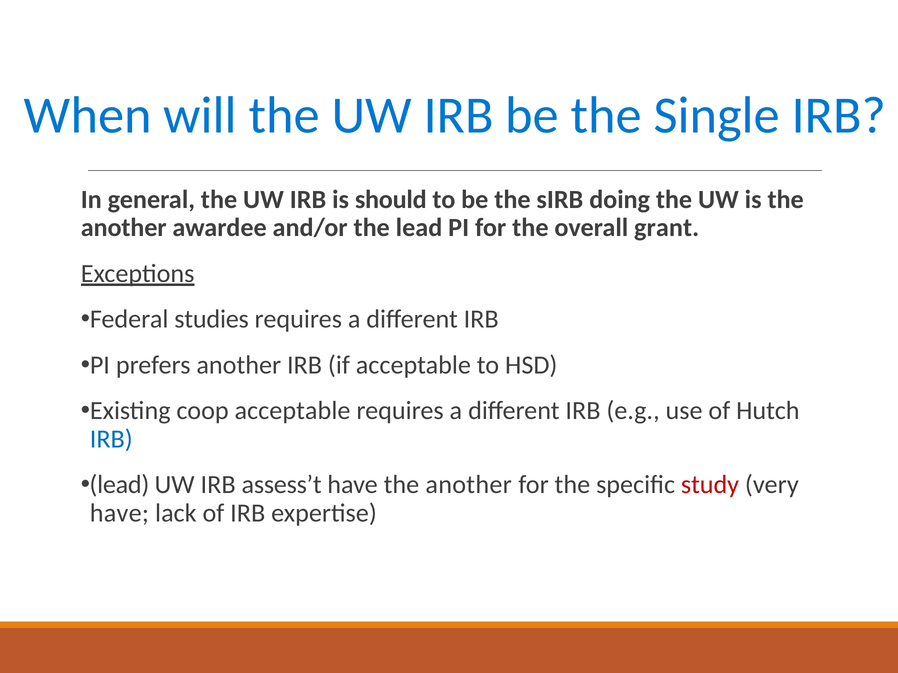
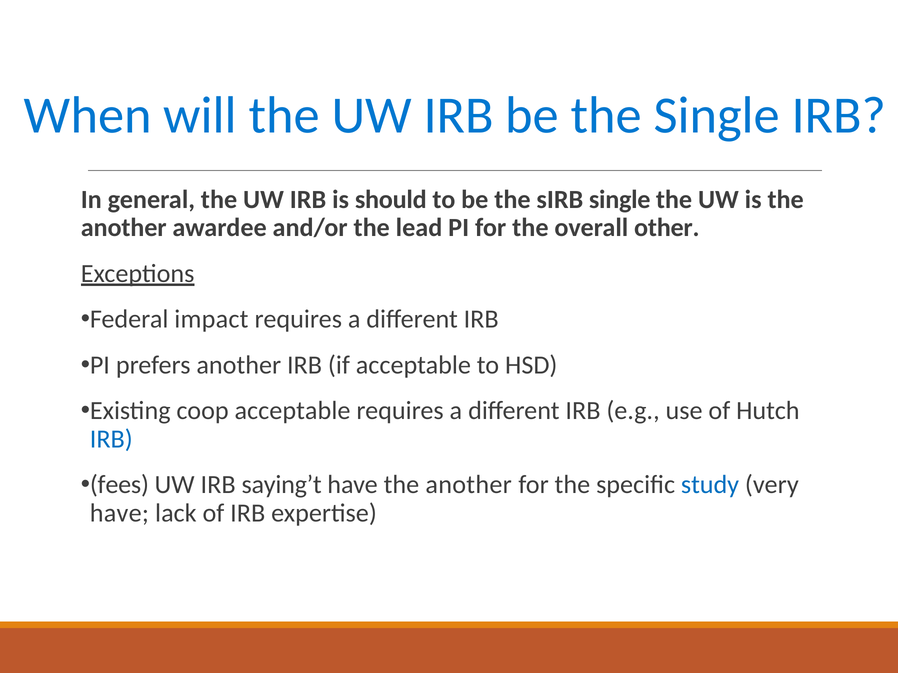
sIRB doing: doing -> single (620, 200)
grant: grant -> other (667, 228)
studies: studies -> impact (211, 320)
lead: lead -> fees (119, 485)
assess’t: assess’t -> saying’t (282, 485)
study colour: red -> blue (710, 485)
